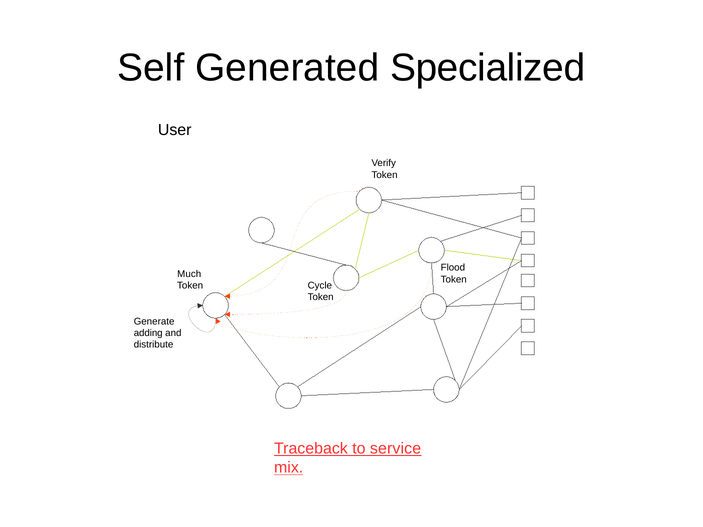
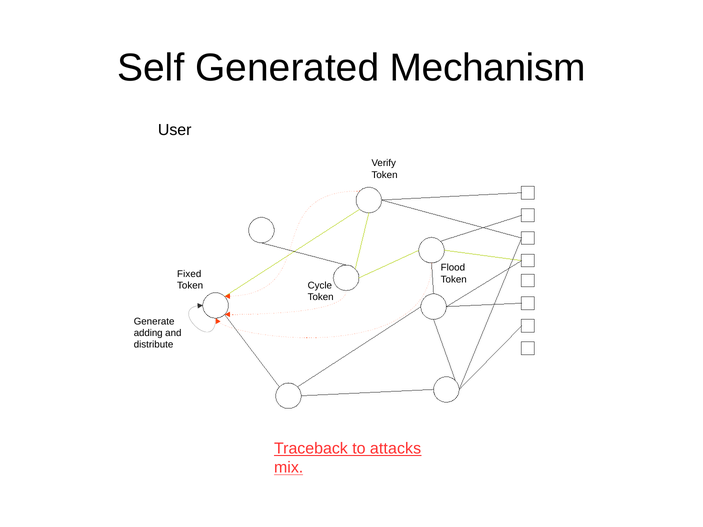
Specialized: Specialized -> Mechanism (488, 68)
Much: Much -> Fixed (189, 274)
service: service -> attacks (396, 449)
